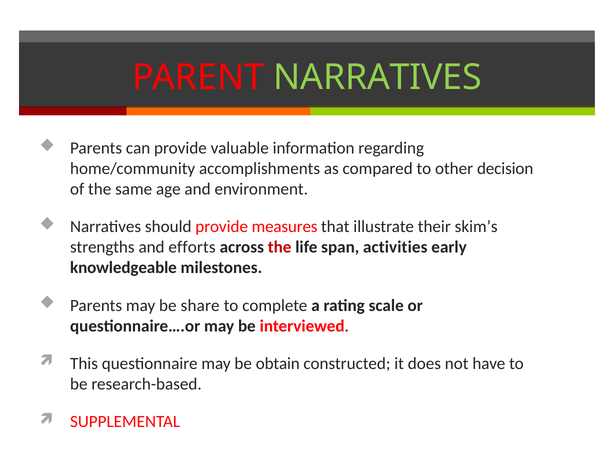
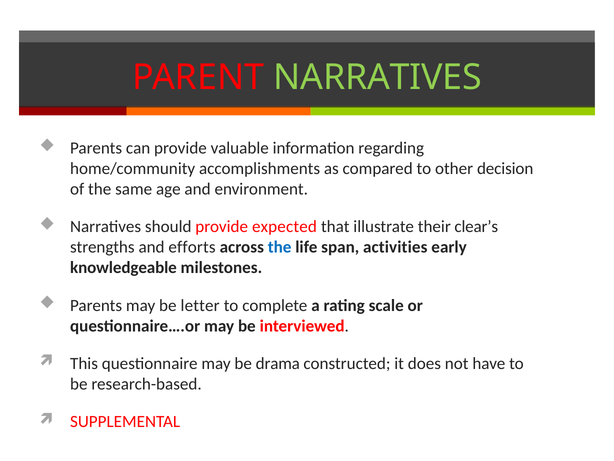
measures: measures -> expected (284, 227)
skim’s: skim’s -> clear’s (476, 227)
the colour: red -> blue (280, 247)
share: share -> letter (200, 305)
obtain: obtain -> drama (278, 363)
